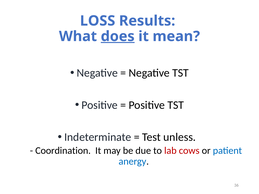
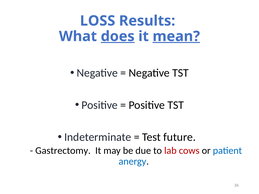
mean underline: none -> present (176, 36)
unless: unless -> future (180, 137)
Coordination: Coordination -> Gastrectomy (63, 151)
